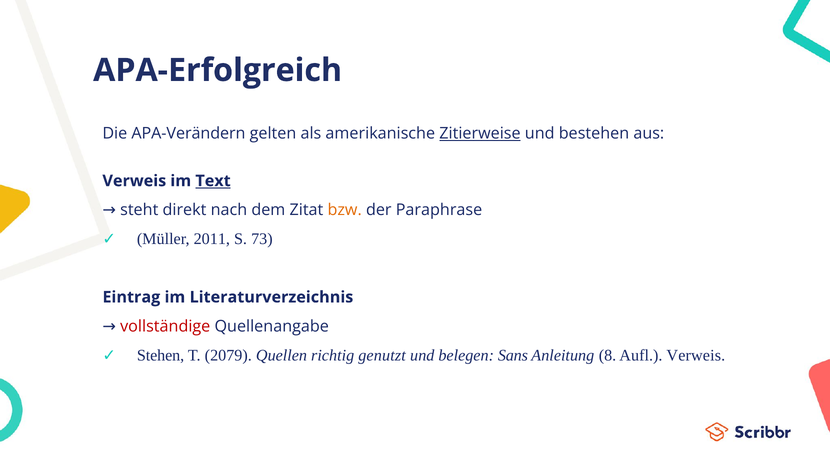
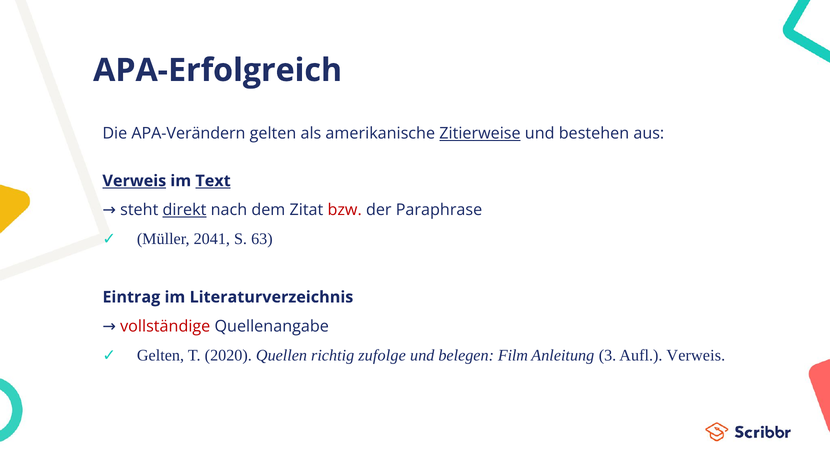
Verweis underline: none -> present (134, 181)
direkt underline: none -> present (184, 210)
bzw colour: orange -> red (345, 210)
2011: 2011 -> 2041 (212, 239)
73: 73 -> 63 (262, 239)
Stehen: Stehen -> Gelten (161, 355)
2079: 2079 -> 2020 (228, 355)
genutzt: genutzt -> zufolge (382, 355)
Sans: Sans -> Film (513, 355)
8: 8 -> 3 (607, 355)
